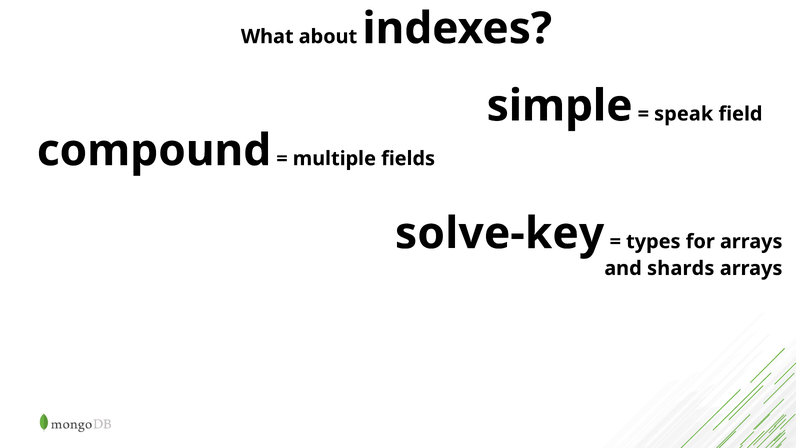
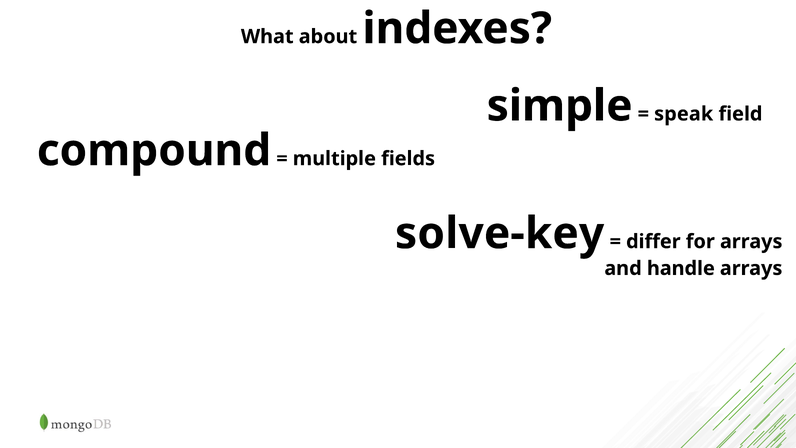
types: types -> differ (653, 241)
shards: shards -> handle (681, 268)
